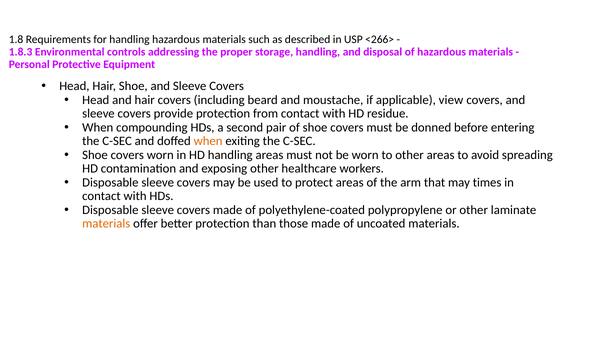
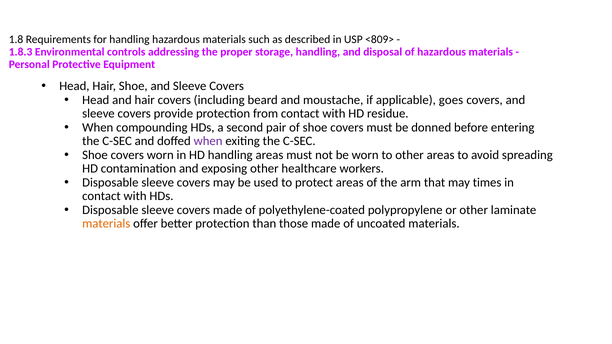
<266>: <266> -> <809> (380, 40)
view: view -> goes (451, 100)
when colour: orange -> purple (208, 141)
